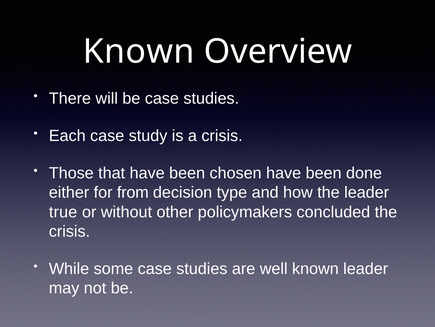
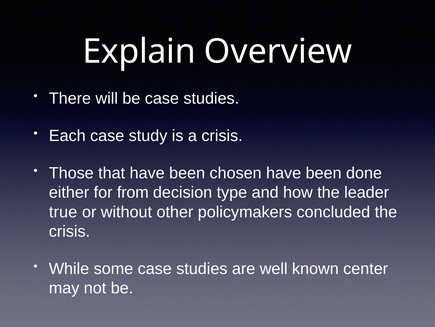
Known: Known -> Explain (139, 51)
known leader: leader -> center (366, 268)
